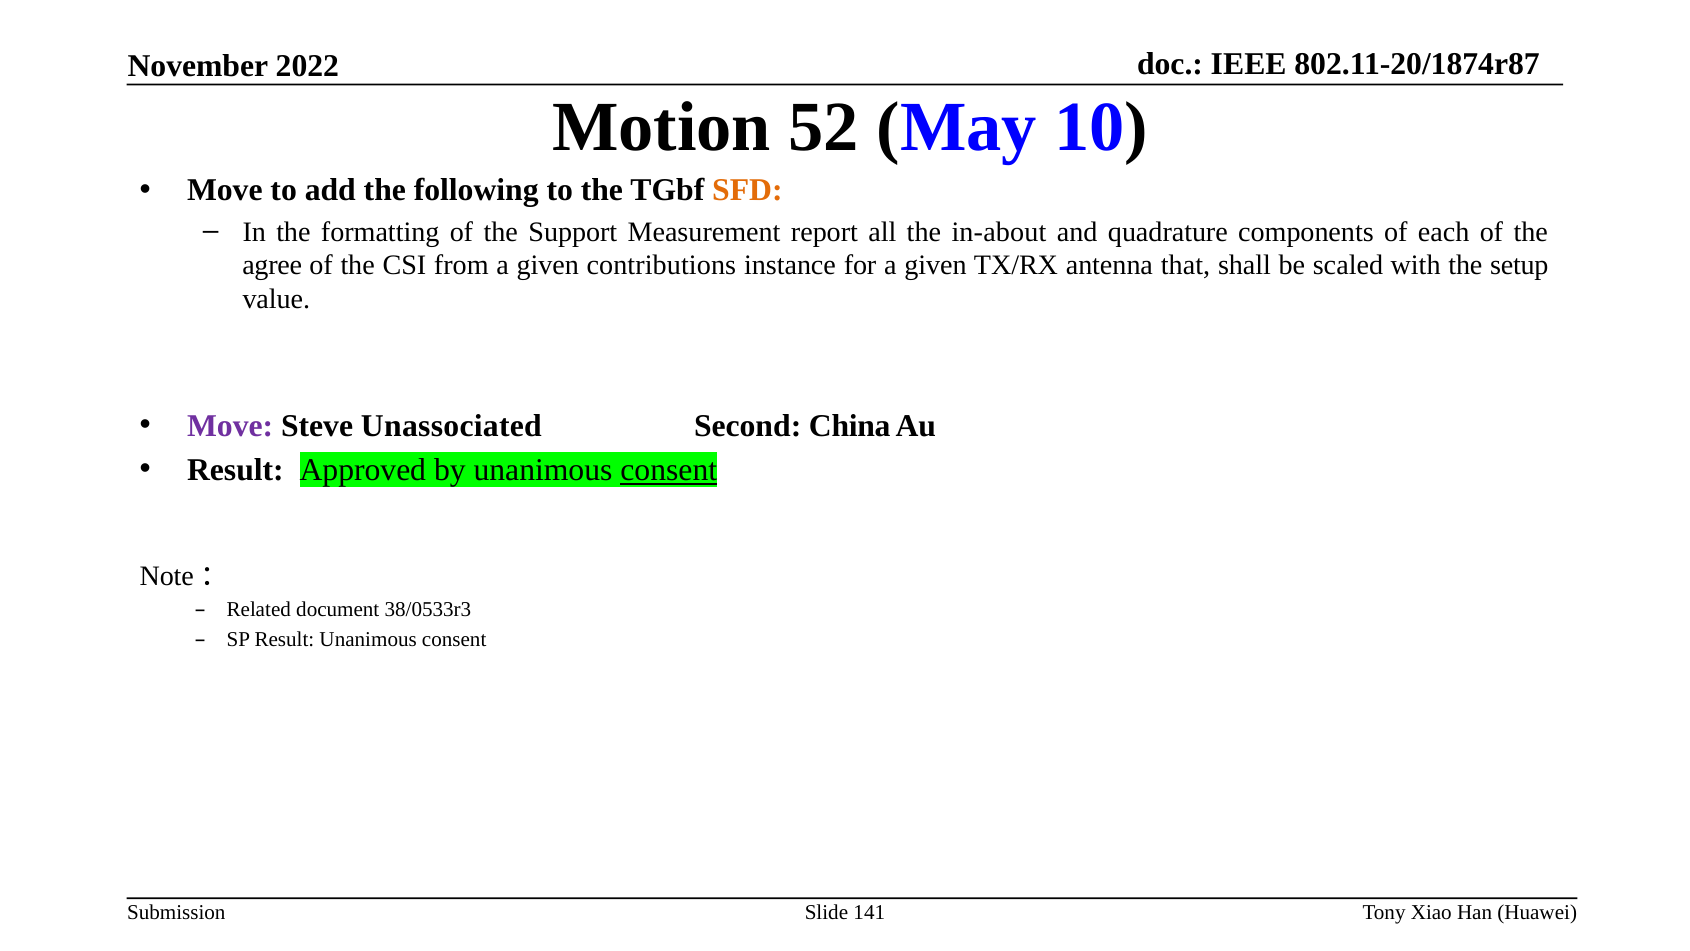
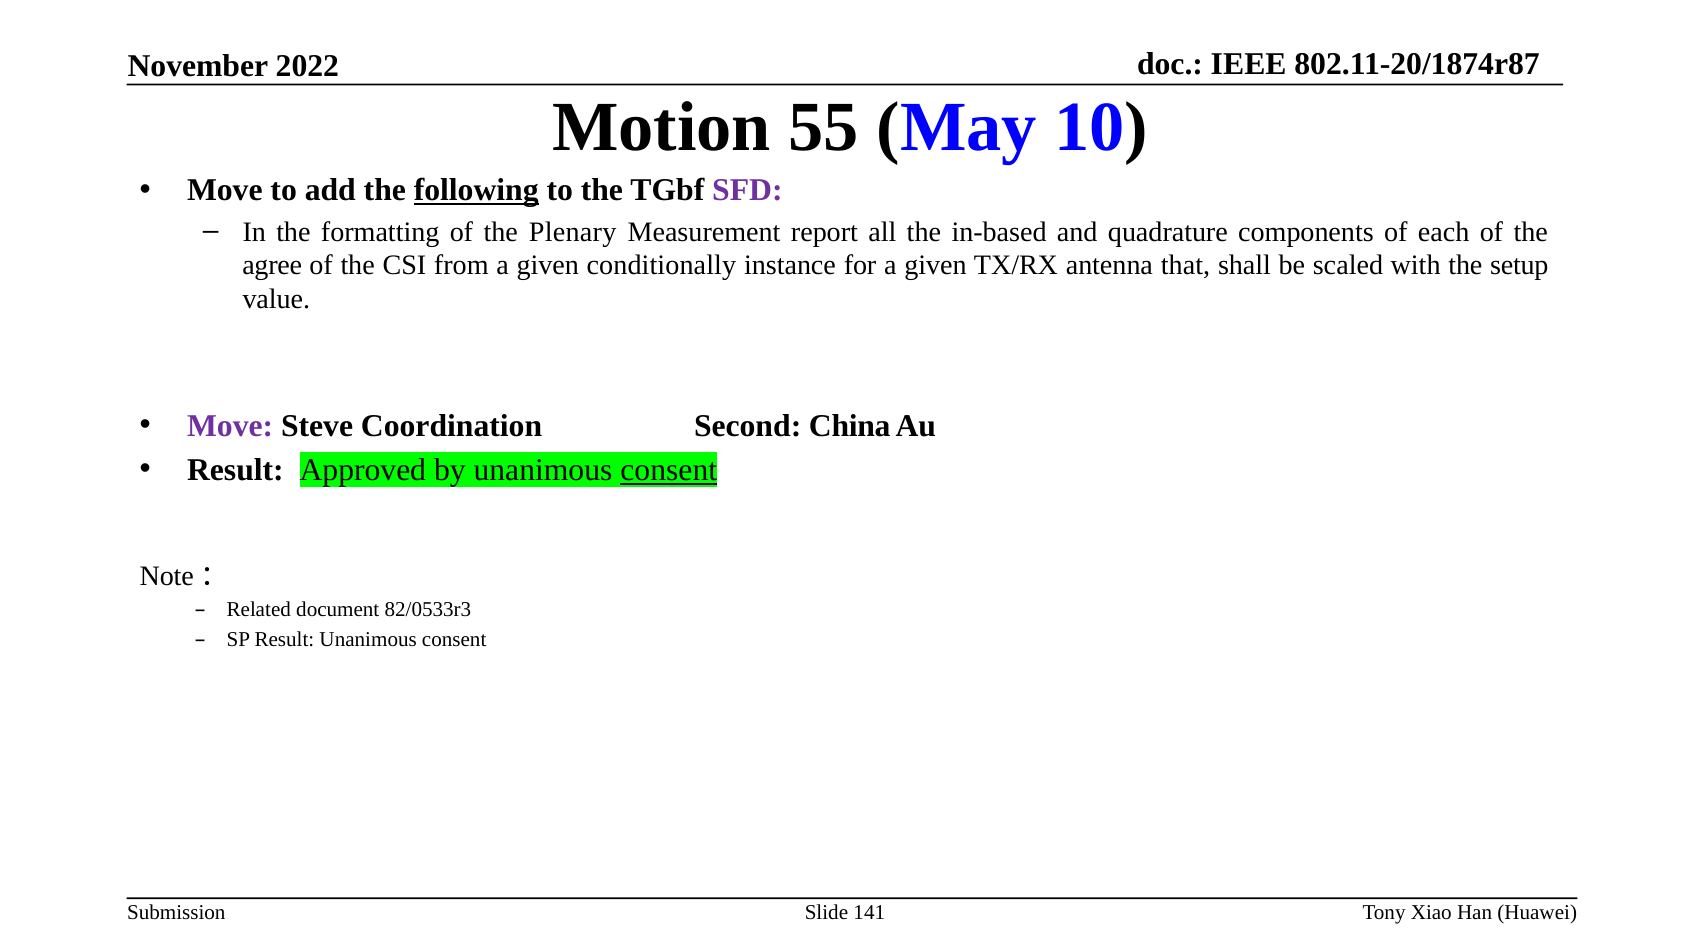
52: 52 -> 55 (824, 127)
following underline: none -> present (476, 190)
SFD colour: orange -> purple (747, 190)
Support: Support -> Plenary (573, 232)
in-about: in-about -> in-based (999, 232)
contributions: contributions -> conditionally (661, 265)
Unassociated: Unassociated -> Coordination (452, 425)
38/0533r3: 38/0533r3 -> 82/0533r3 (428, 610)
